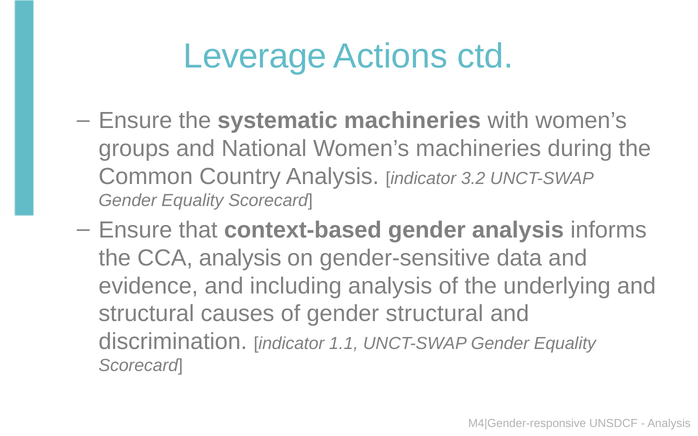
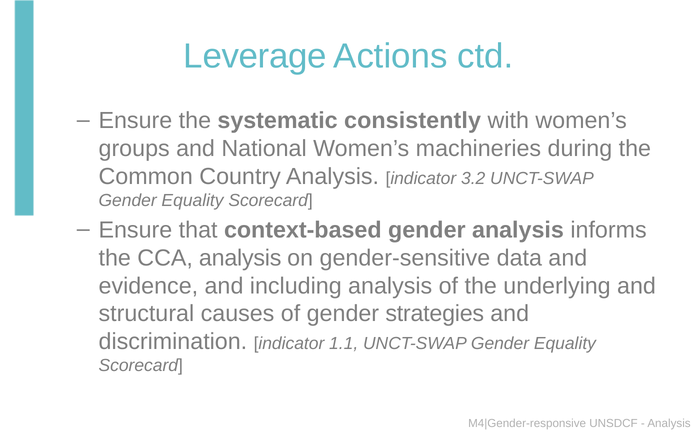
systematic machineries: machineries -> consistently (413, 121)
gender structural: structural -> strategies (435, 314)
